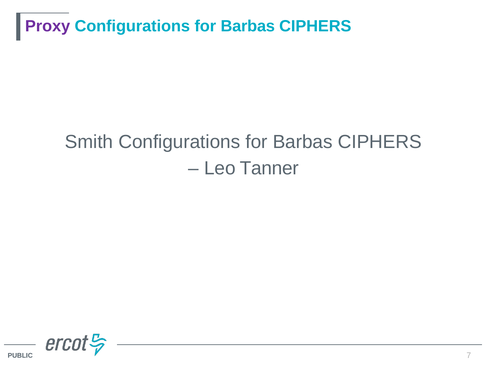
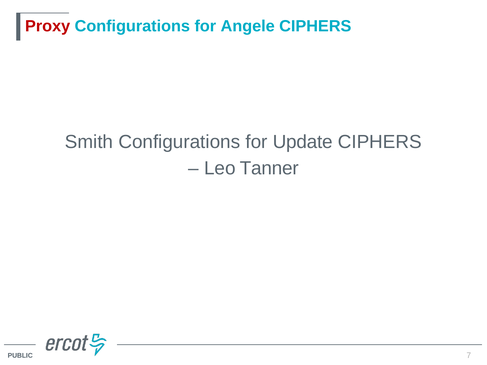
Proxy colour: purple -> red (48, 26)
Barbas: Barbas -> Angele (248, 26)
Barbas: Barbas -> Update (303, 142)
